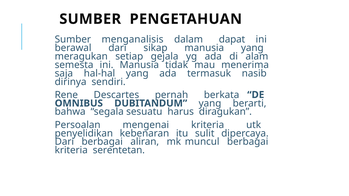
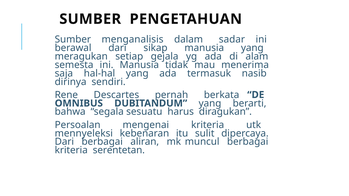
dapat: dapat -> sadar (232, 39)
penyelidikan: penyelidikan -> mennyeleksi (84, 133)
